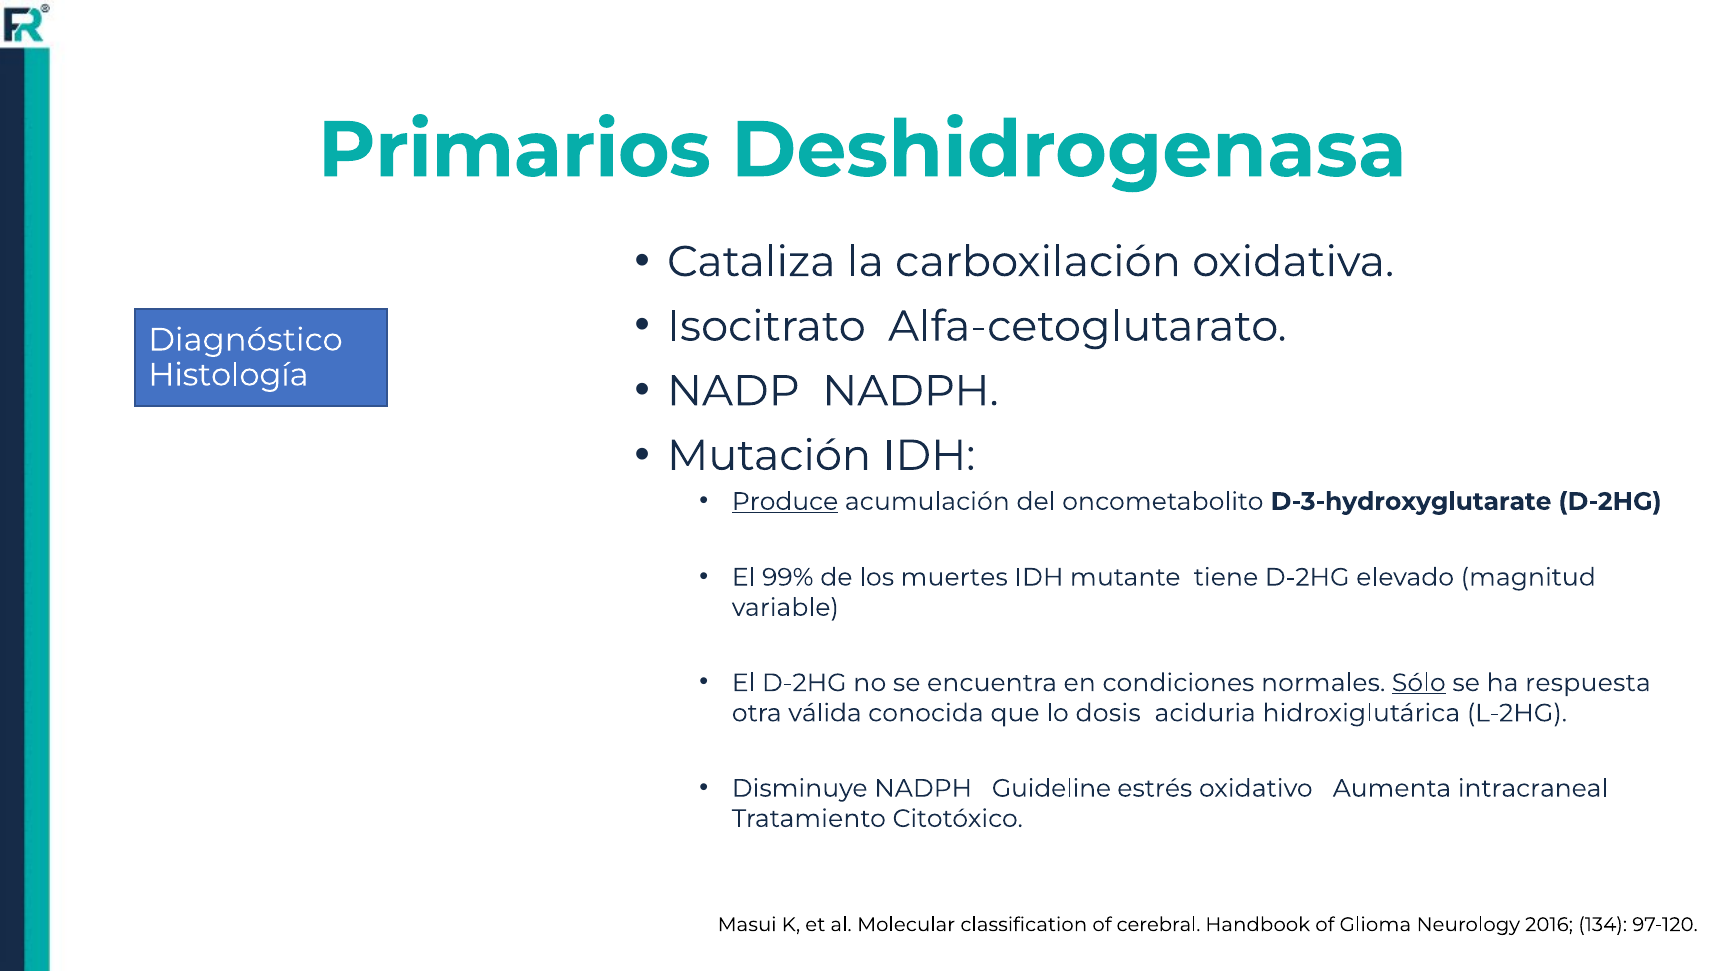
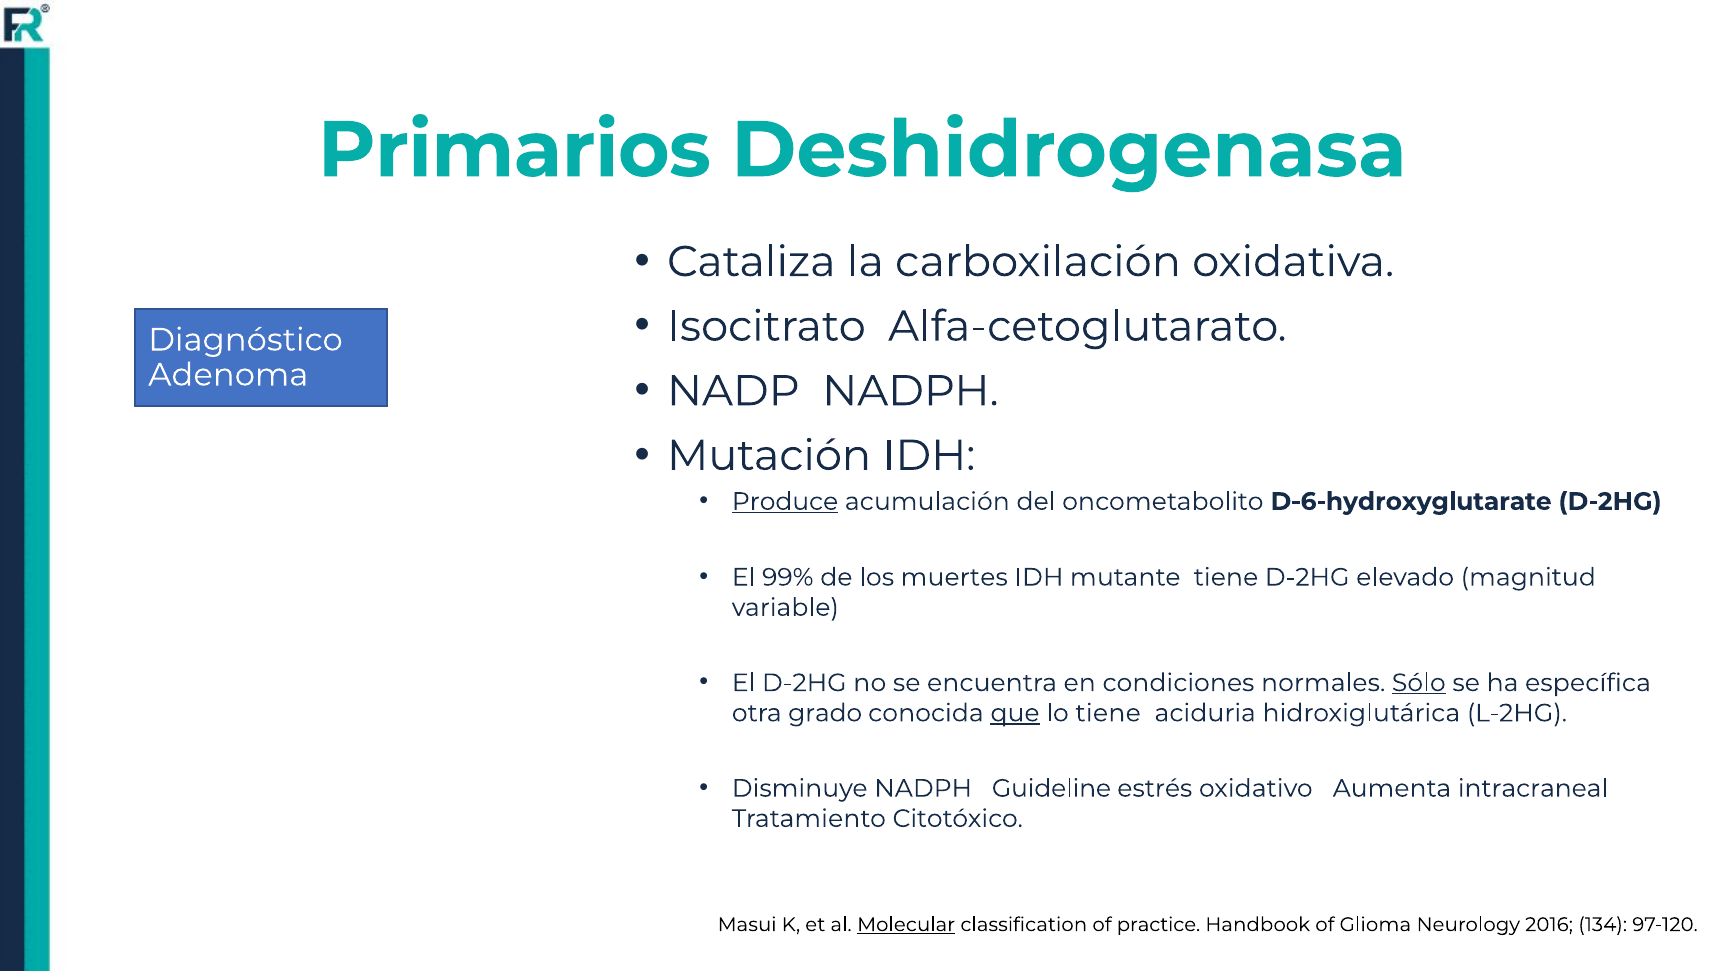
Histología: Histología -> Adenoma (228, 375)
D-3-hydroxyglutarate: D-3-hydroxyglutarate -> D-6-hydroxyglutarate (1411, 502)
respuesta: respuesta -> específica (1588, 683)
válida: válida -> grado (825, 713)
que underline: none -> present (1015, 713)
lo dosis: dosis -> tiene (1108, 713)
Molecular underline: none -> present (906, 925)
cerebral: cerebral -> practice (1158, 925)
